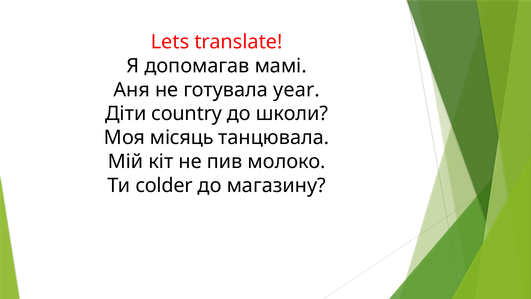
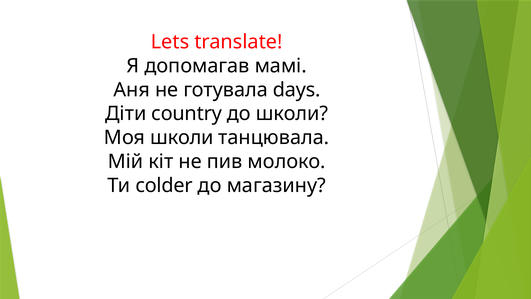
year: year -> days (297, 90)
Моя місяць: місяць -> школи (182, 137)
